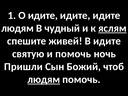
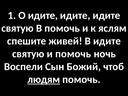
людям: людям -> святую (17, 28)
В чудный: чудный -> помочь (62, 28)
яслям underline: present -> none (112, 28)
Пришли: Пришли -> Воспели (23, 67)
